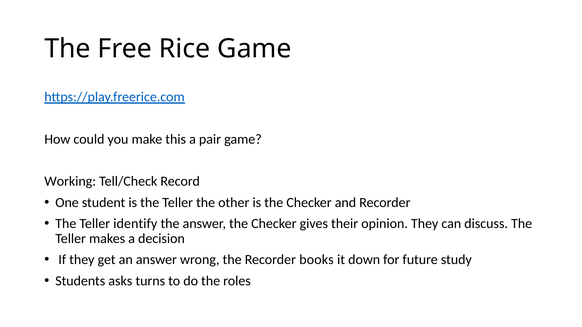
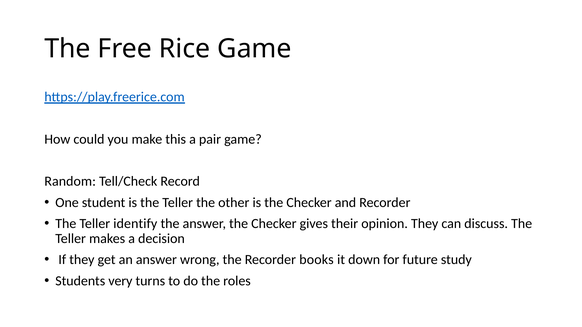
Working: Working -> Random (70, 182)
asks: asks -> very (120, 281)
